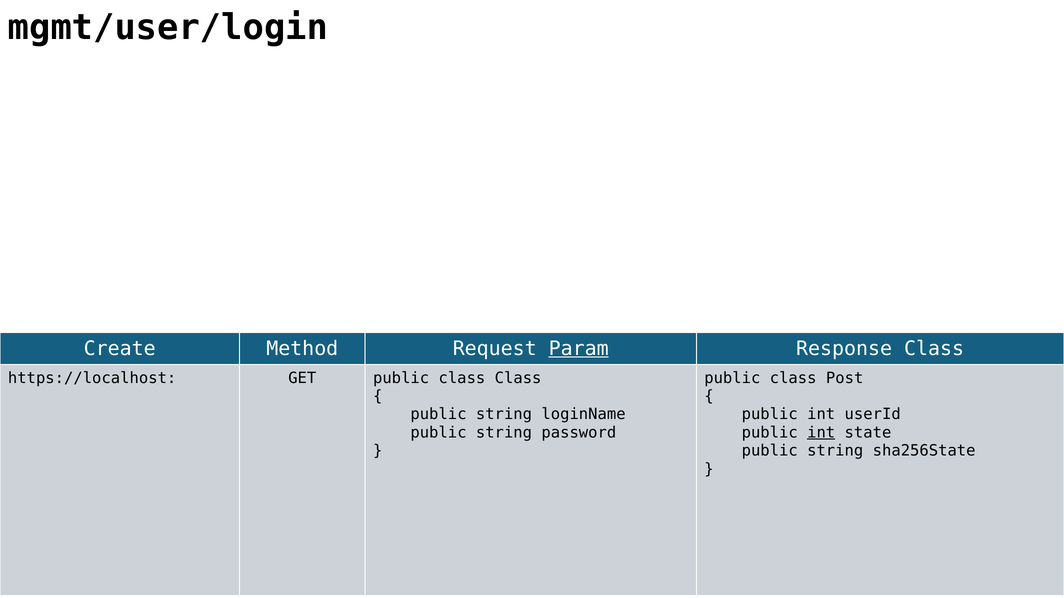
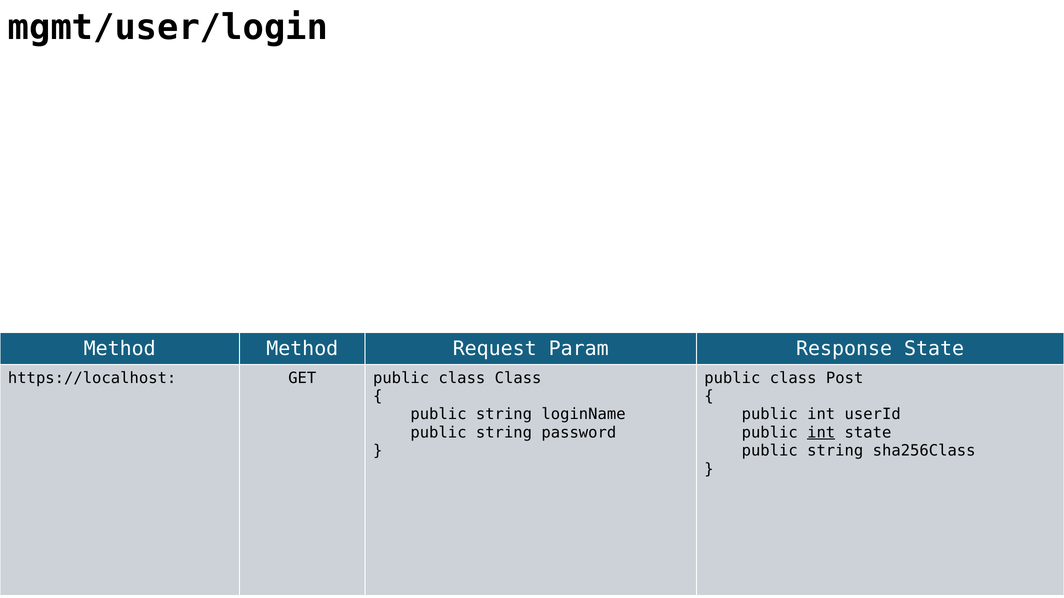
Create: Create -> Method (120, 349)
Param underline: present -> none (579, 349)
Response Class: Class -> State (934, 349)
sha256State: sha256State -> sha256Class (924, 451)
